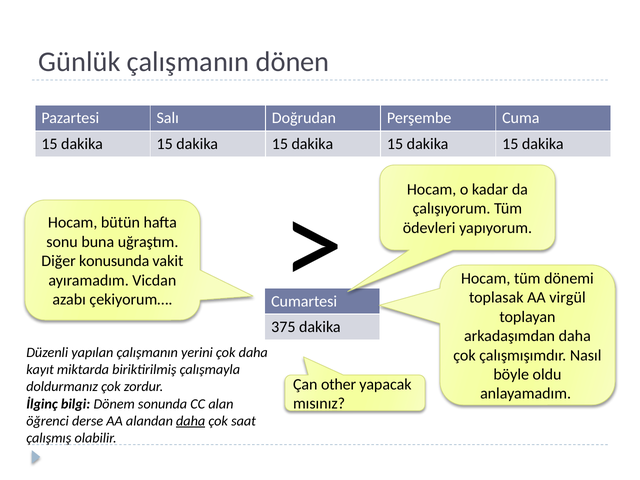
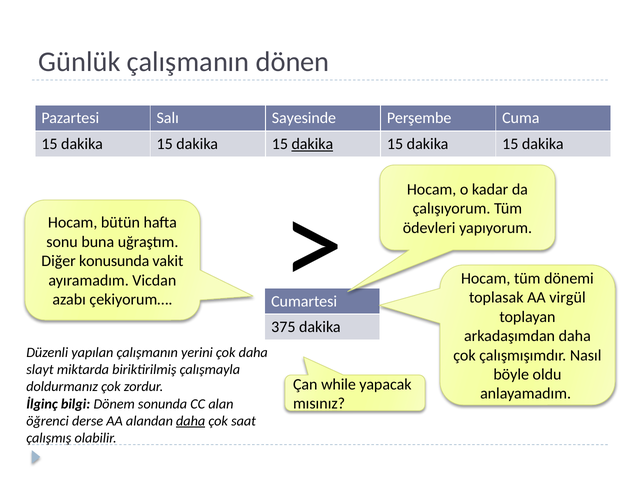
Doğrudan: Doğrudan -> Sayesinde (304, 118)
dakika underline: none -> present (312, 144)
kayıt: kayıt -> slayt (40, 370)
other: other -> while (339, 384)
